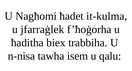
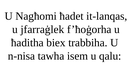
it-kulma: it-kulma -> it-lanqas (107, 16)
